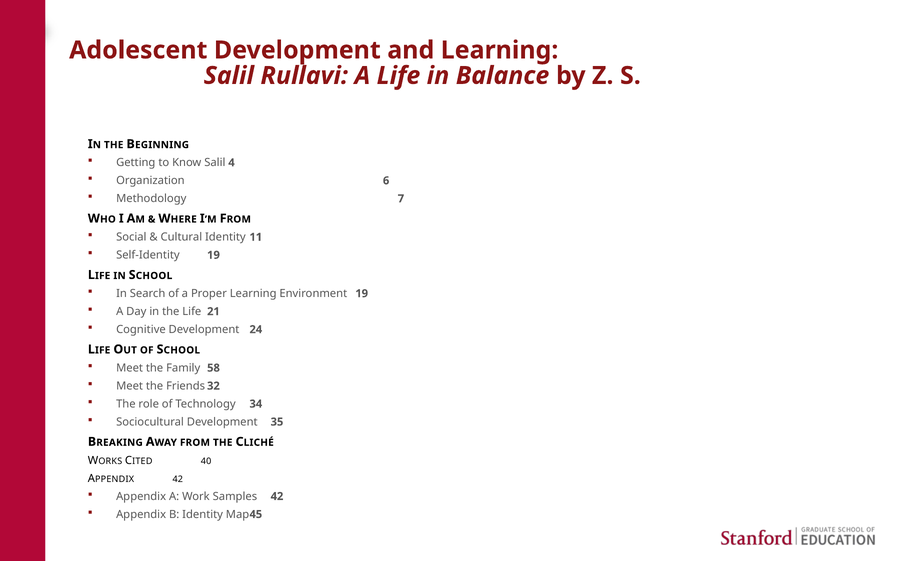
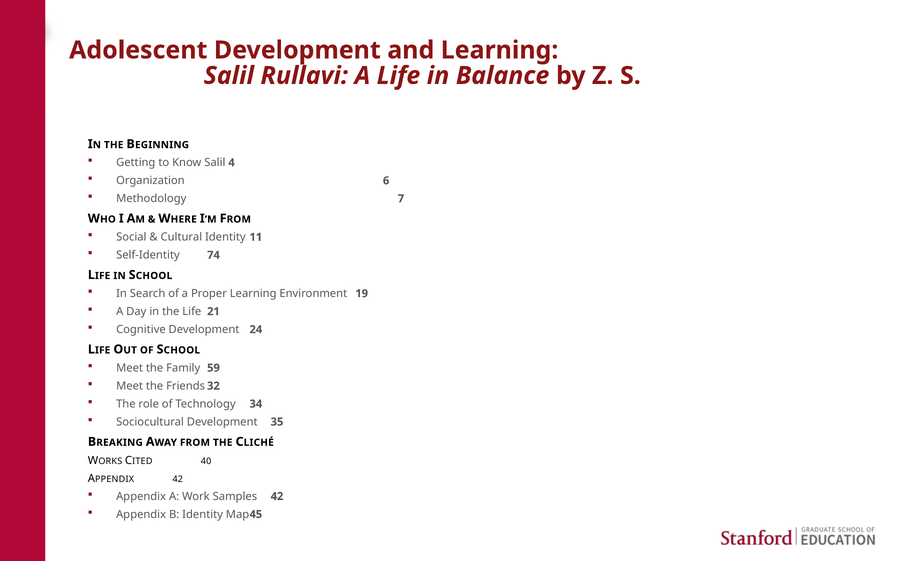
Self-Identity 19: 19 -> 74 (213, 255)
58: 58 -> 59 (213, 368)
